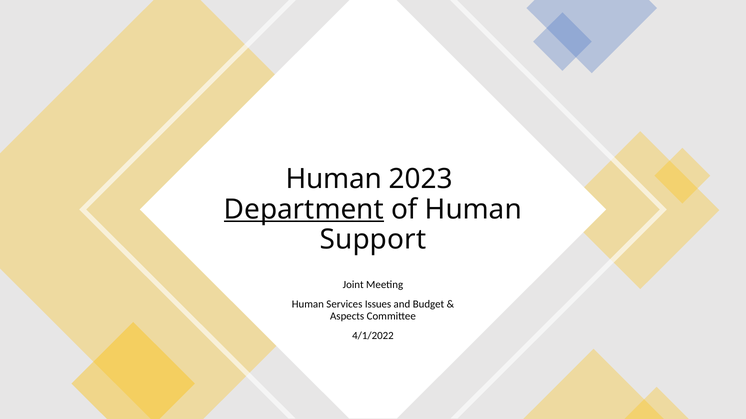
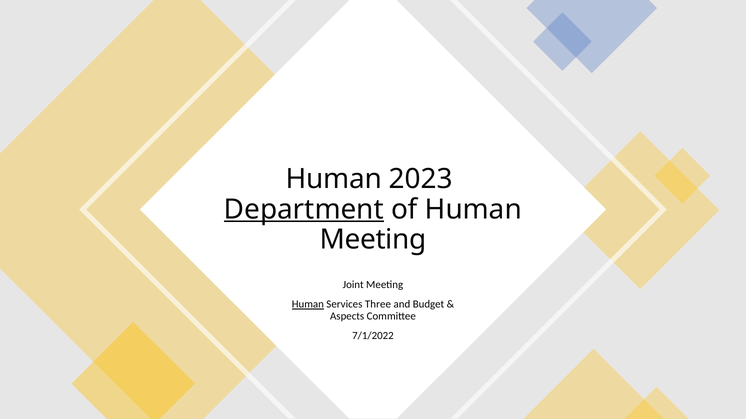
Support: Support -> Meeting (373, 240)
Human underline: none -> present (308, 305)
Issues: Issues -> Three (378, 305)
4/1/2022: 4/1/2022 -> 7/1/2022 (373, 336)
